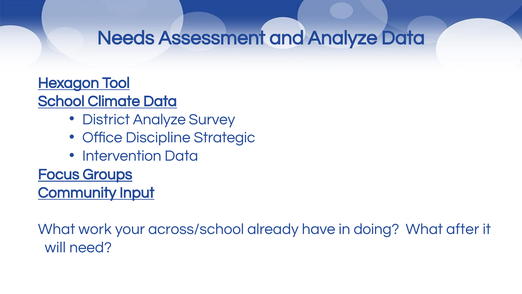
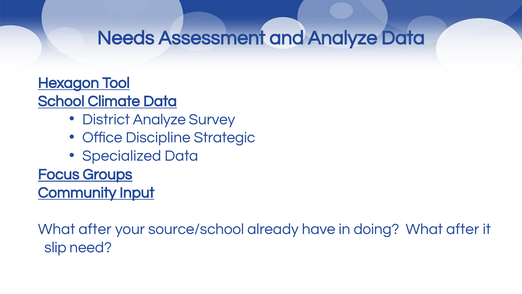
Intervention: Intervention -> Specialized (122, 156)
work: work -> after (95, 229)
across/school: across/school -> source/school (196, 229)
will: will -> slip (55, 247)
